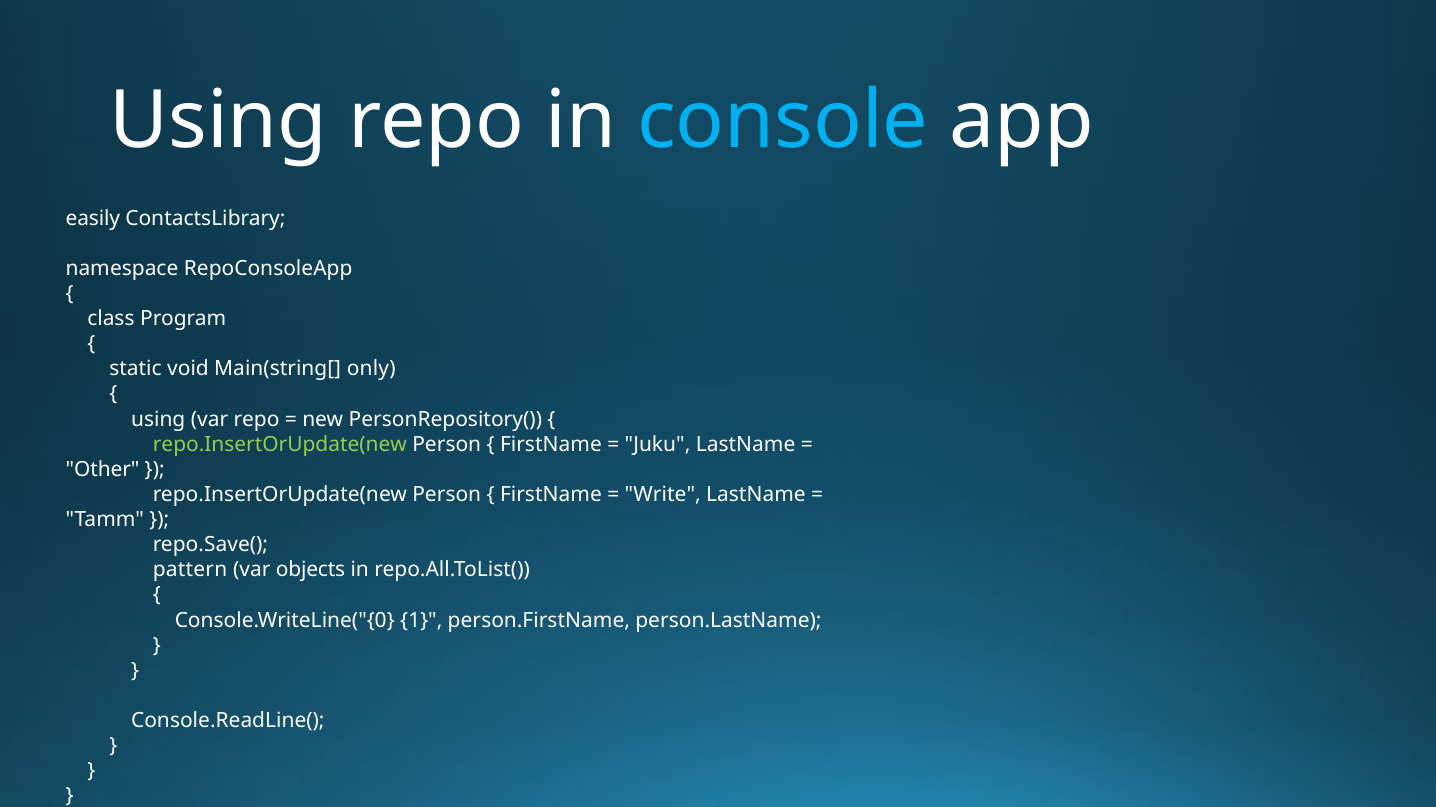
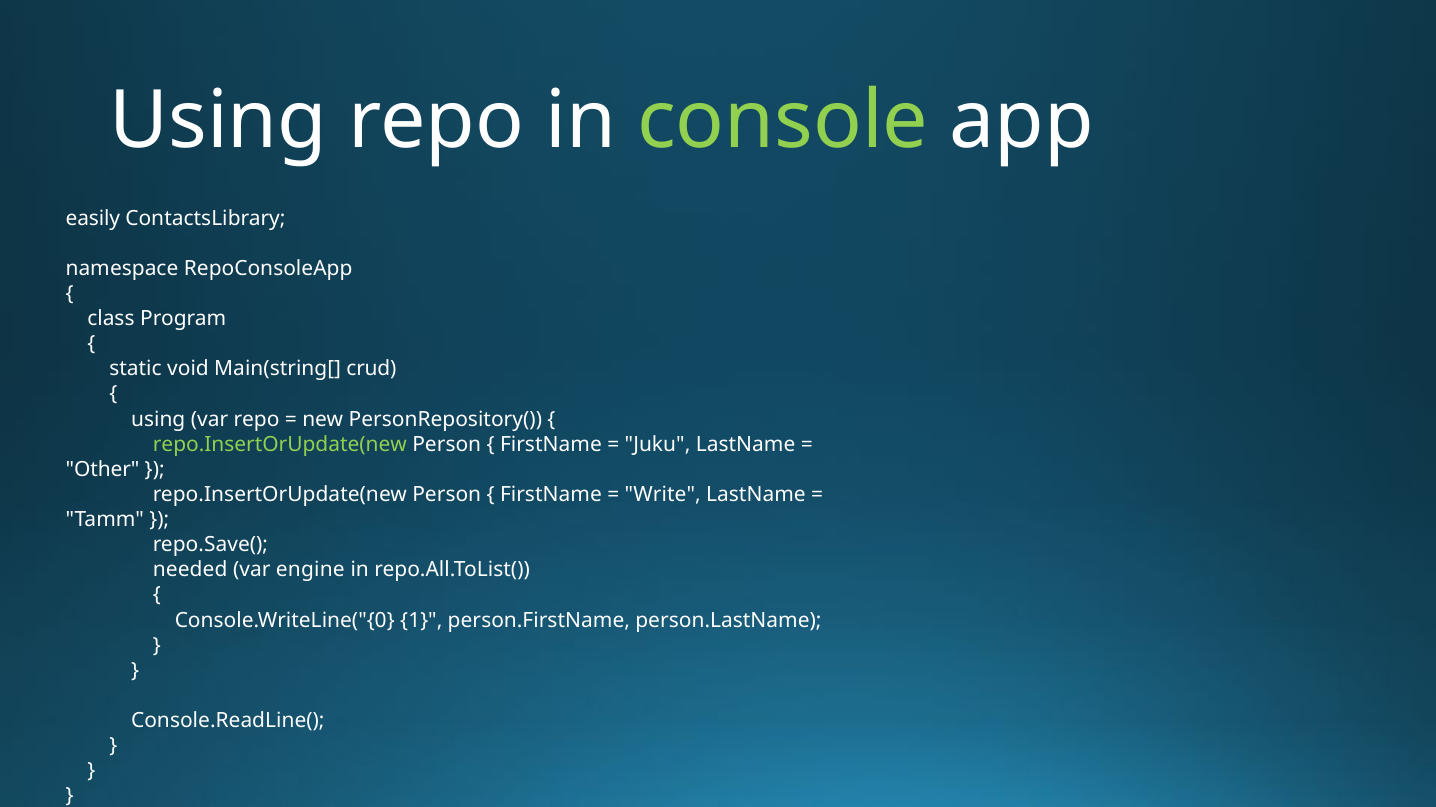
console colour: light blue -> light green (783, 121)
only: only -> crud (371, 369)
pattern: pattern -> needed (190, 570)
objects: objects -> engine (310, 570)
